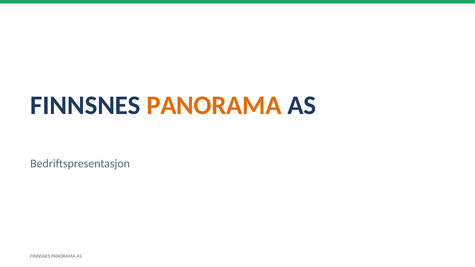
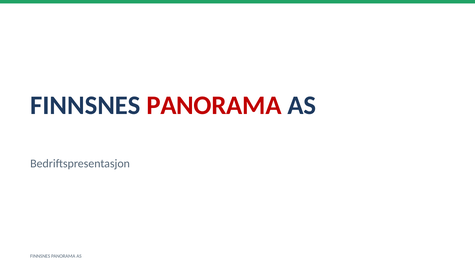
PANORAMA colour: orange -> red (214, 105)
